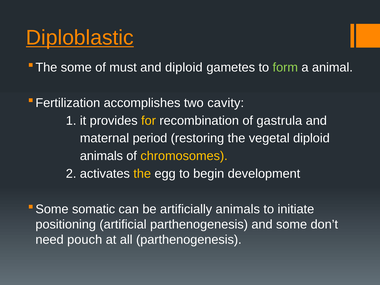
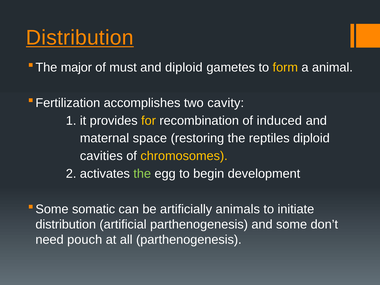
Diploblastic: Diploblastic -> Distribution (80, 38)
some: some -> major (76, 67)
form colour: light green -> yellow (285, 67)
gastrula: gastrula -> induced (279, 121)
period: period -> space (150, 138)
vegetal: vegetal -> reptiles (269, 138)
animals: animals -> cavities (101, 156)
the colour: yellow -> light green (142, 174)
positioning: positioning -> distribution (66, 224)
